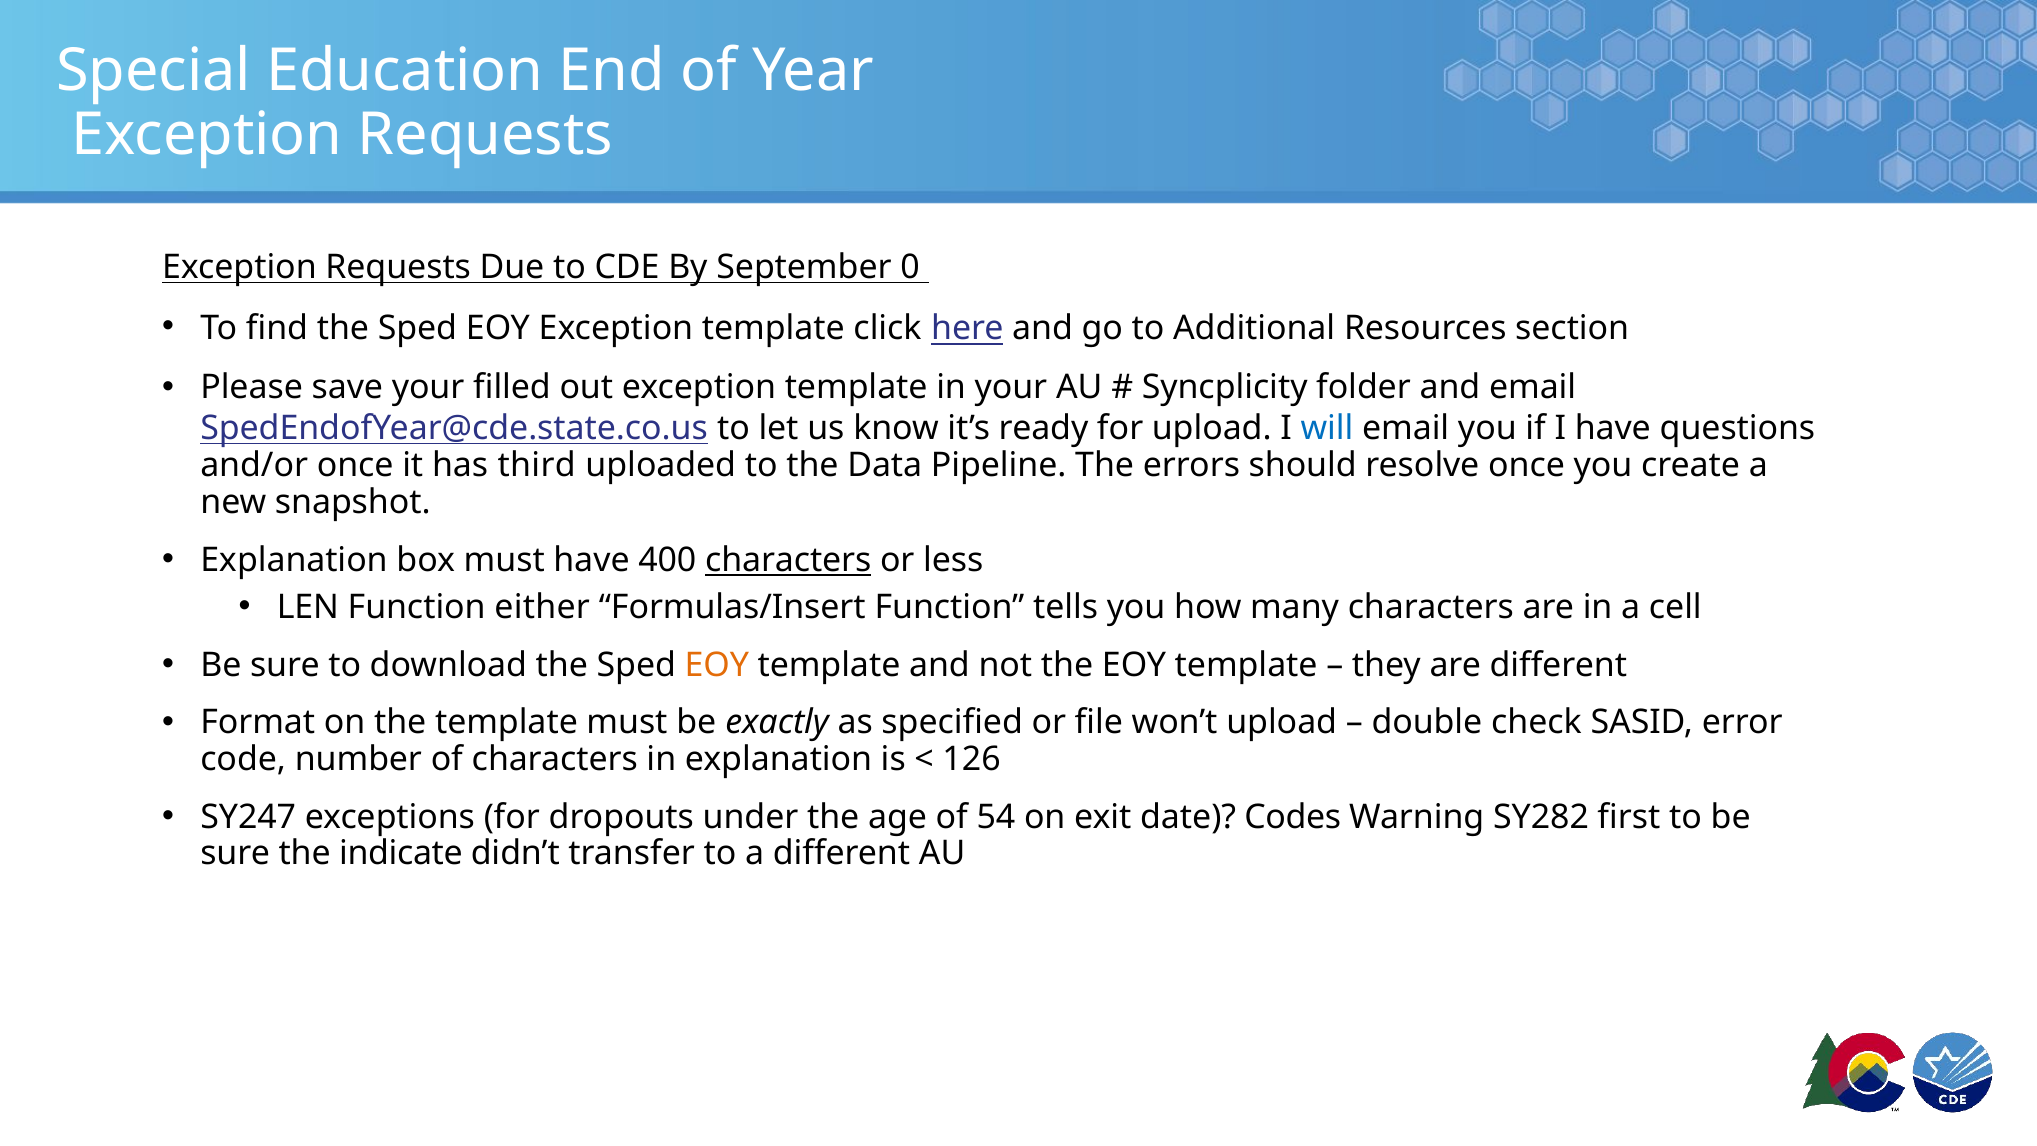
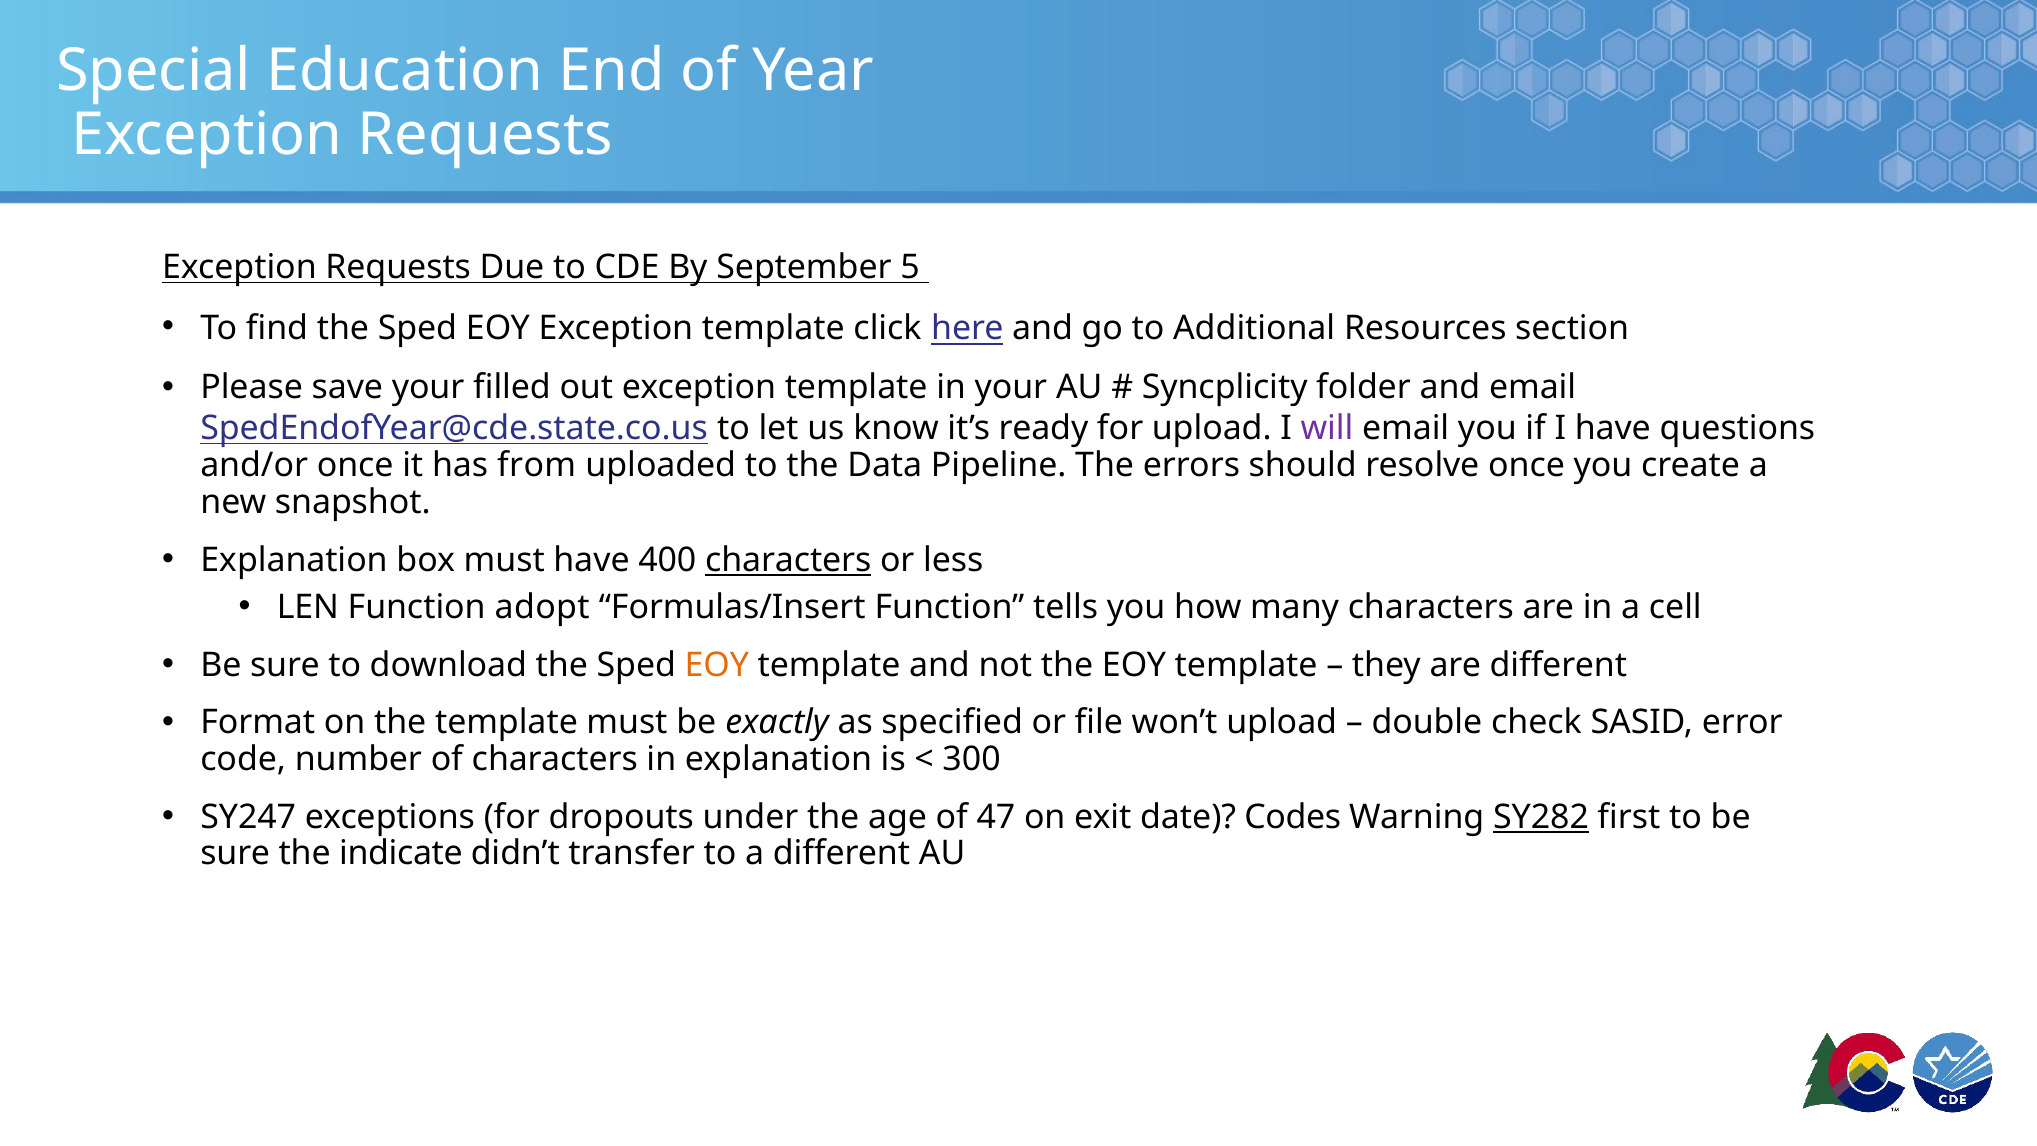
0: 0 -> 5 (910, 267)
will colour: blue -> purple (1327, 428)
third: third -> from (537, 465)
either: either -> adopt (542, 607)
126: 126 -> 300 (972, 759)
54: 54 -> 47 (996, 817)
SY282 underline: none -> present (1541, 817)
